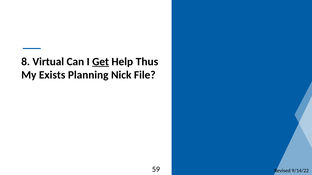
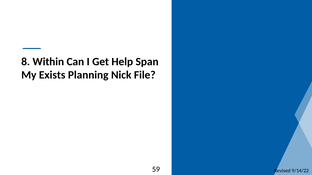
Virtual: Virtual -> Within (48, 62)
Get underline: present -> none (101, 62)
Thus: Thus -> Span (147, 62)
